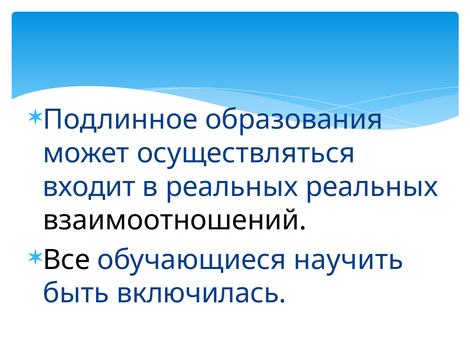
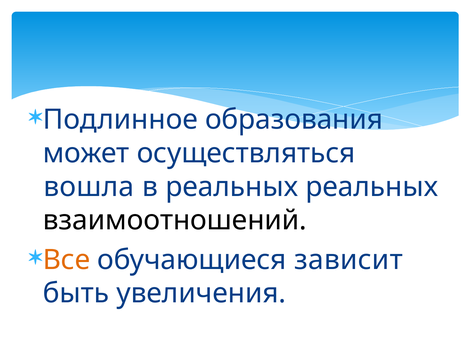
входит: входит -> вошла (89, 187)
Все colour: black -> orange (66, 260)
научить: научить -> зависит (348, 260)
включилась: включилась -> увеличения (201, 294)
